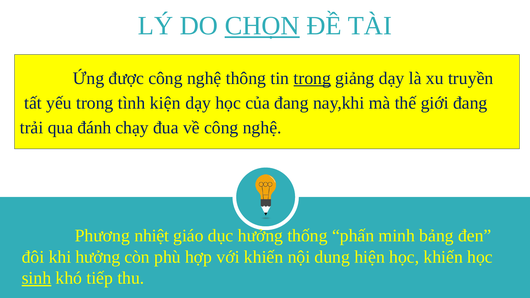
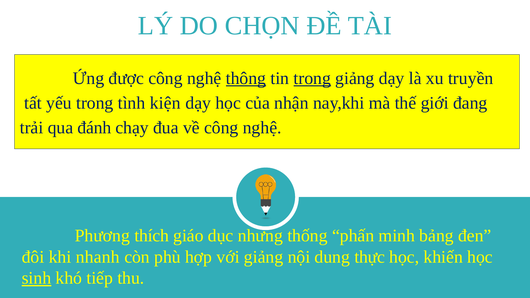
CHỌN underline: present -> none (262, 26)
thông underline: none -> present (246, 78)
của đang: đang -> nhận (291, 103)
nhiệt: nhiệt -> thích (152, 236)
dục hưởng: hưởng -> nhưng (260, 236)
khi hưởng: hưởng -> nhanh (98, 257)
với khiến: khiến -> giảng (264, 257)
hiện: hiện -> thực (370, 257)
